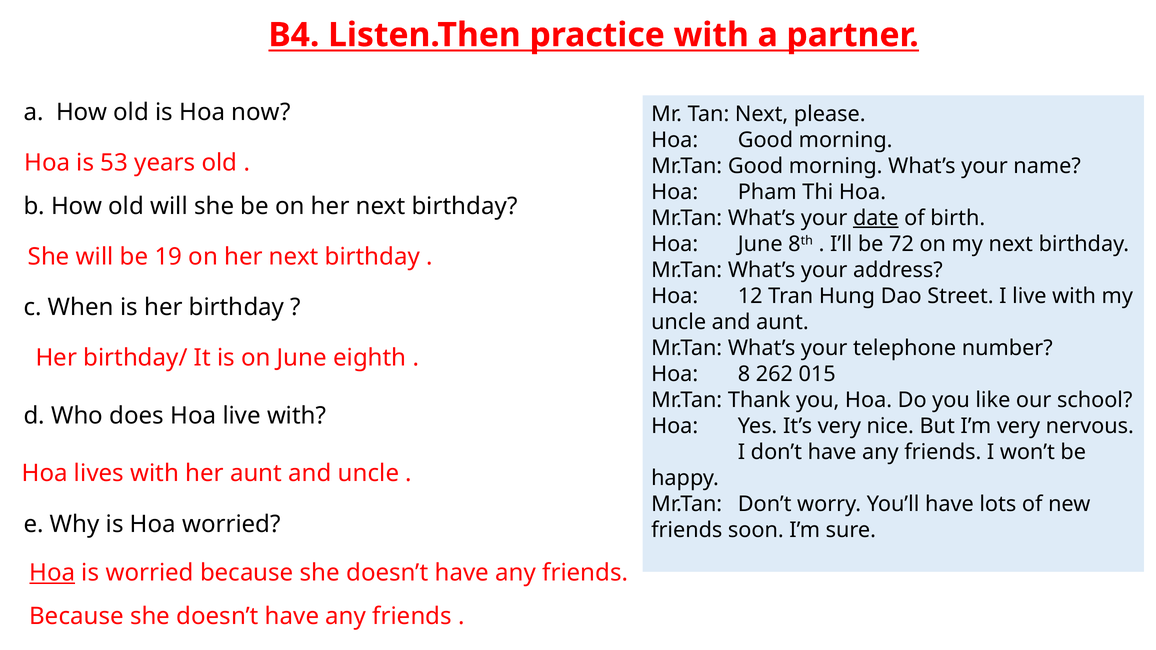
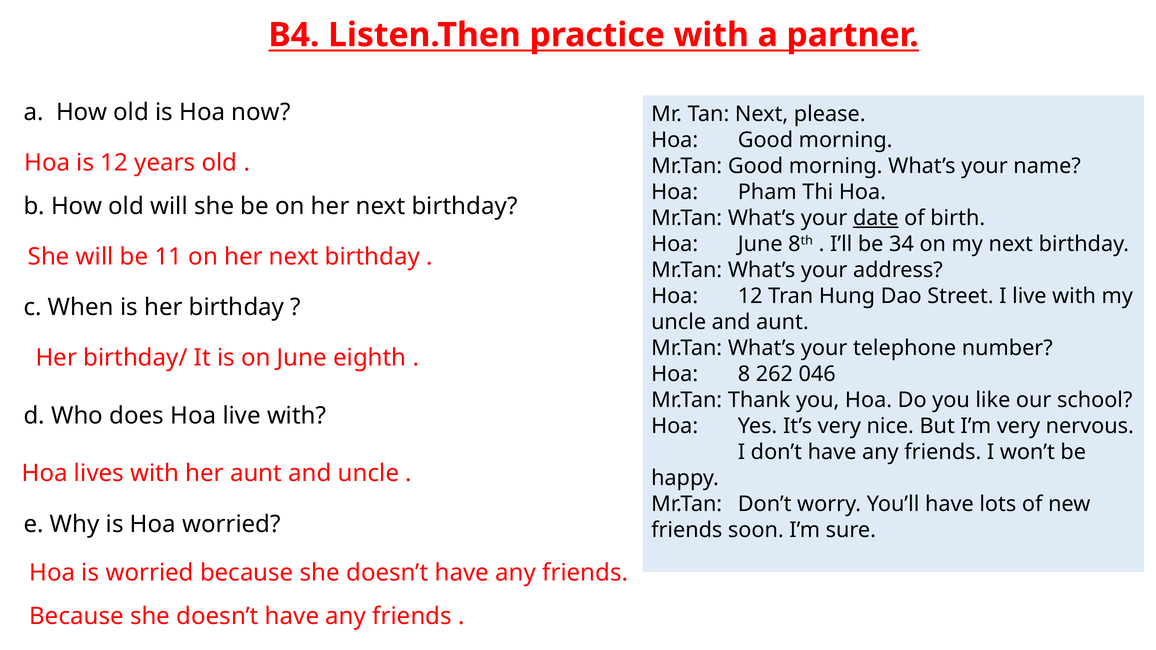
is 53: 53 -> 12 (114, 163)
72: 72 -> 34 (902, 244)
19: 19 -> 11 (168, 257)
015: 015 -> 046 (817, 374)
Hoa underline: present -> none (52, 573)
